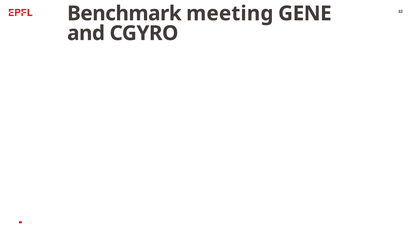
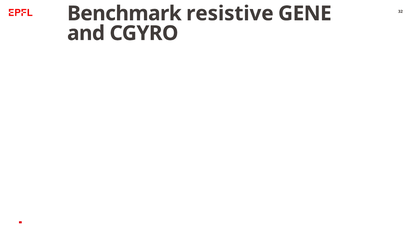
meeting: meeting -> resistive (230, 13)
